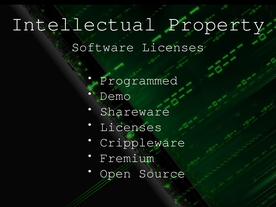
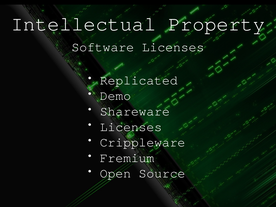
Programmed: Programmed -> Replicated (139, 80)
